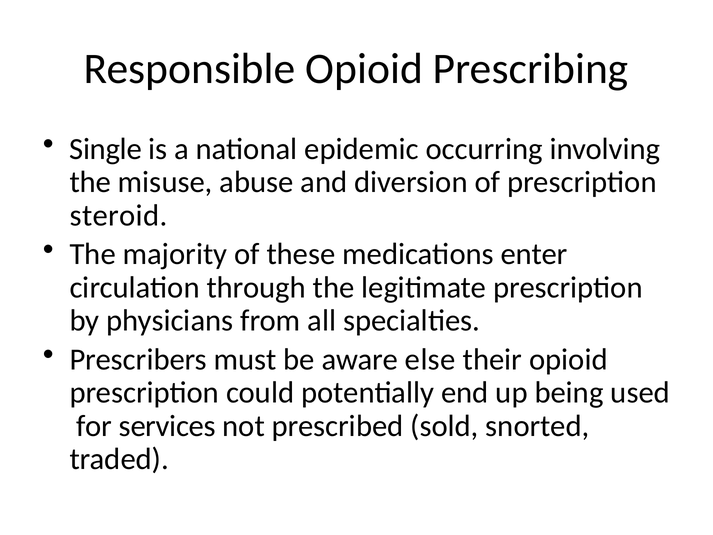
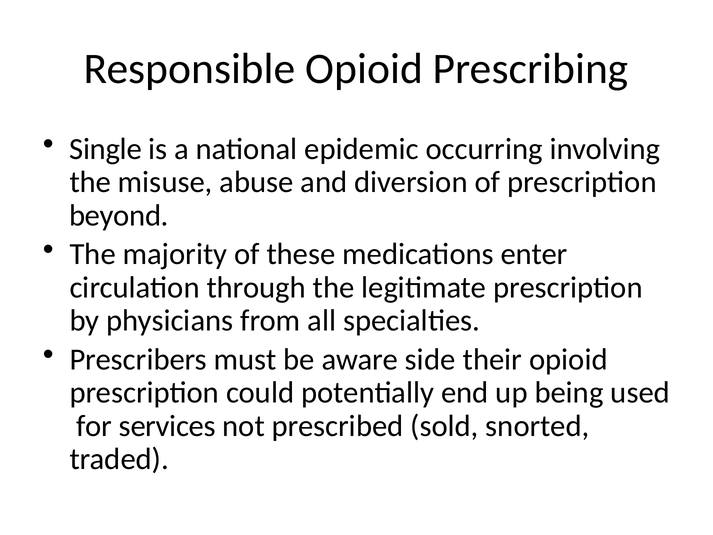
steroid: steroid -> beyond (119, 215)
else: else -> side (430, 359)
